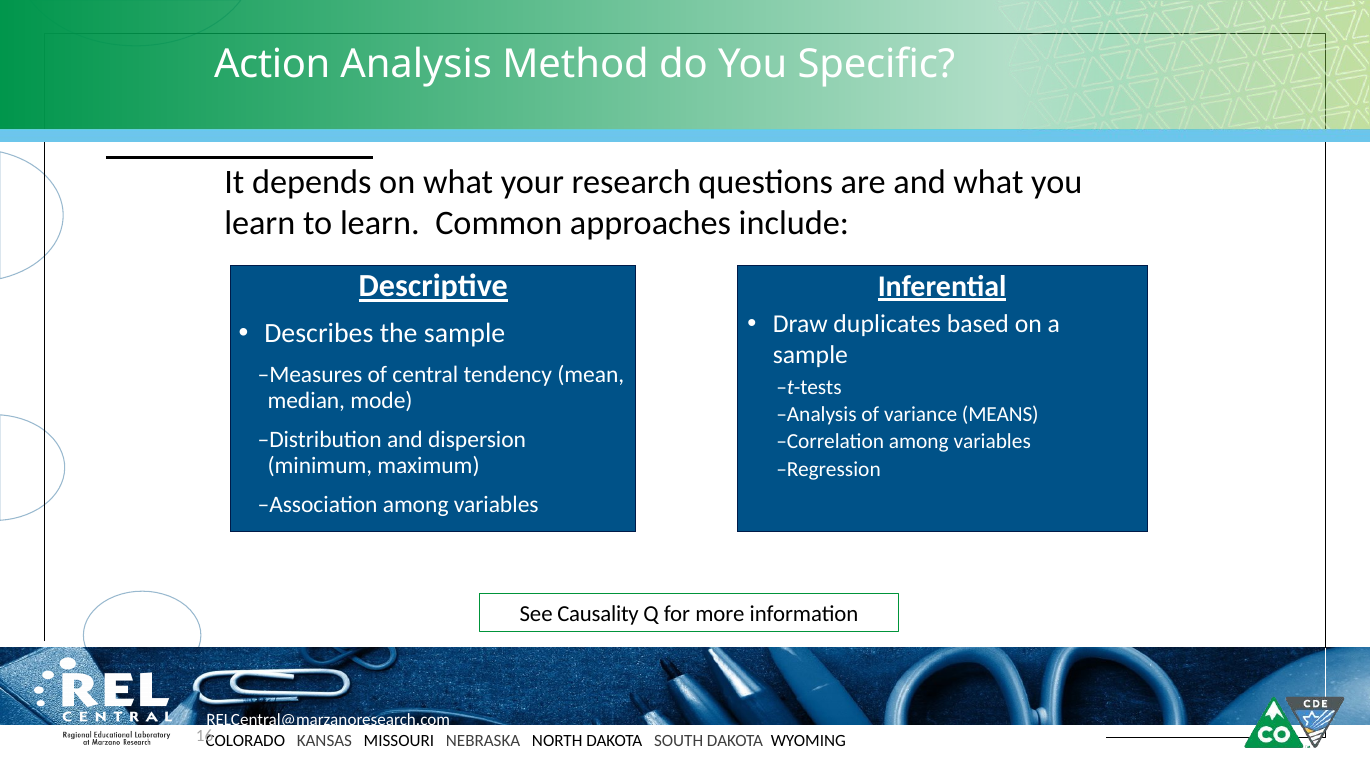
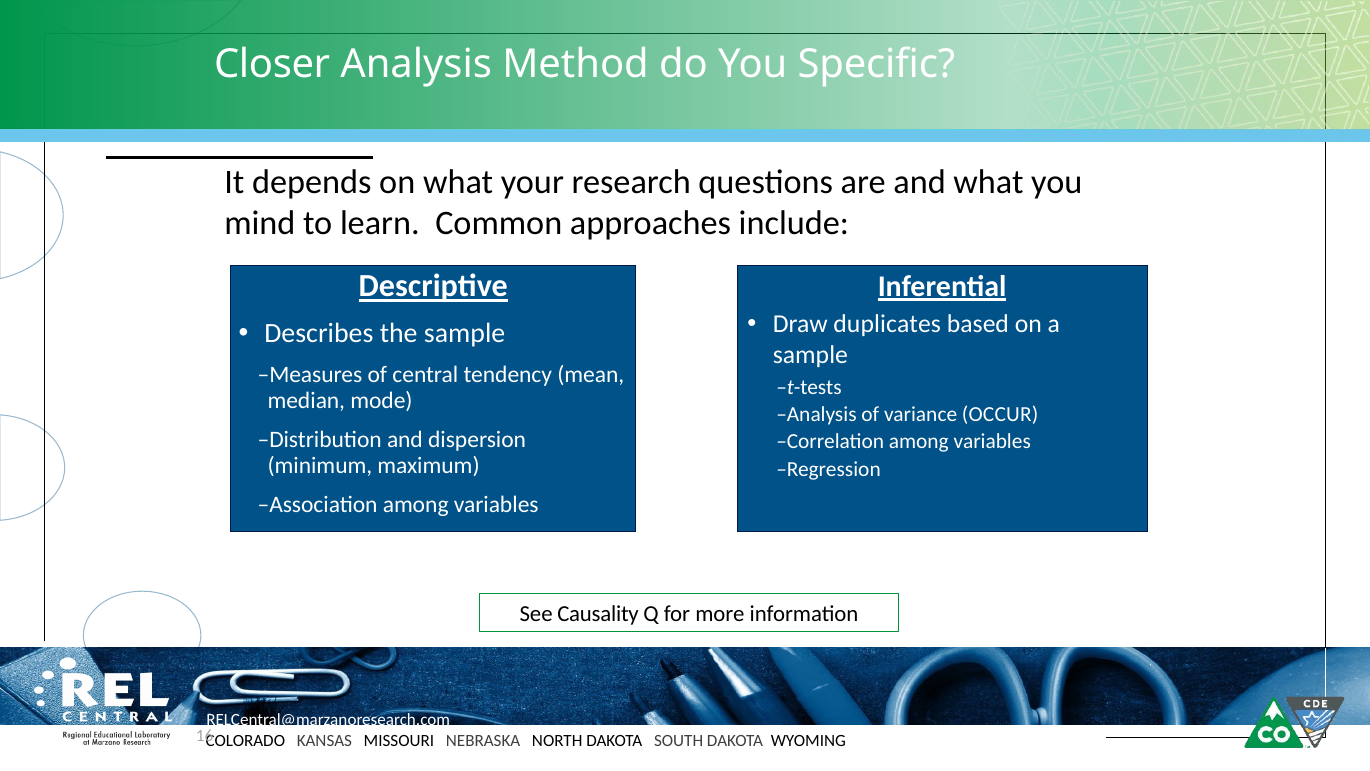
Action: Action -> Closer (272, 64)
learn: learn -> mind (260, 223)
MEANS: MEANS -> OCCUR (1000, 414)
